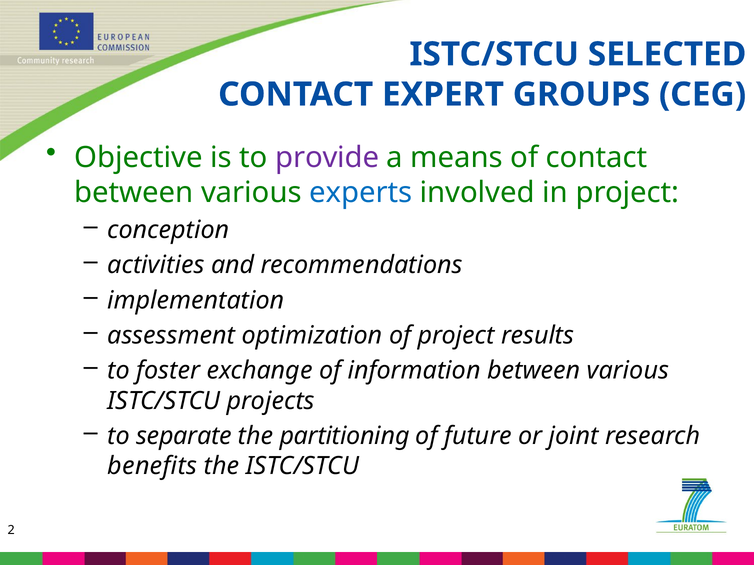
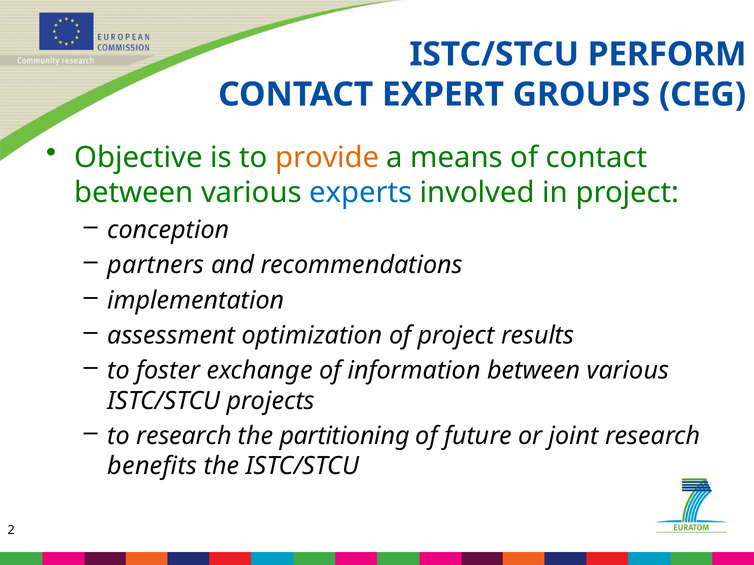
SELECTED: SELECTED -> PERFORM (667, 54)
provide colour: purple -> orange (327, 158)
activities: activities -> partners (156, 265)
to separate: separate -> research (184, 436)
